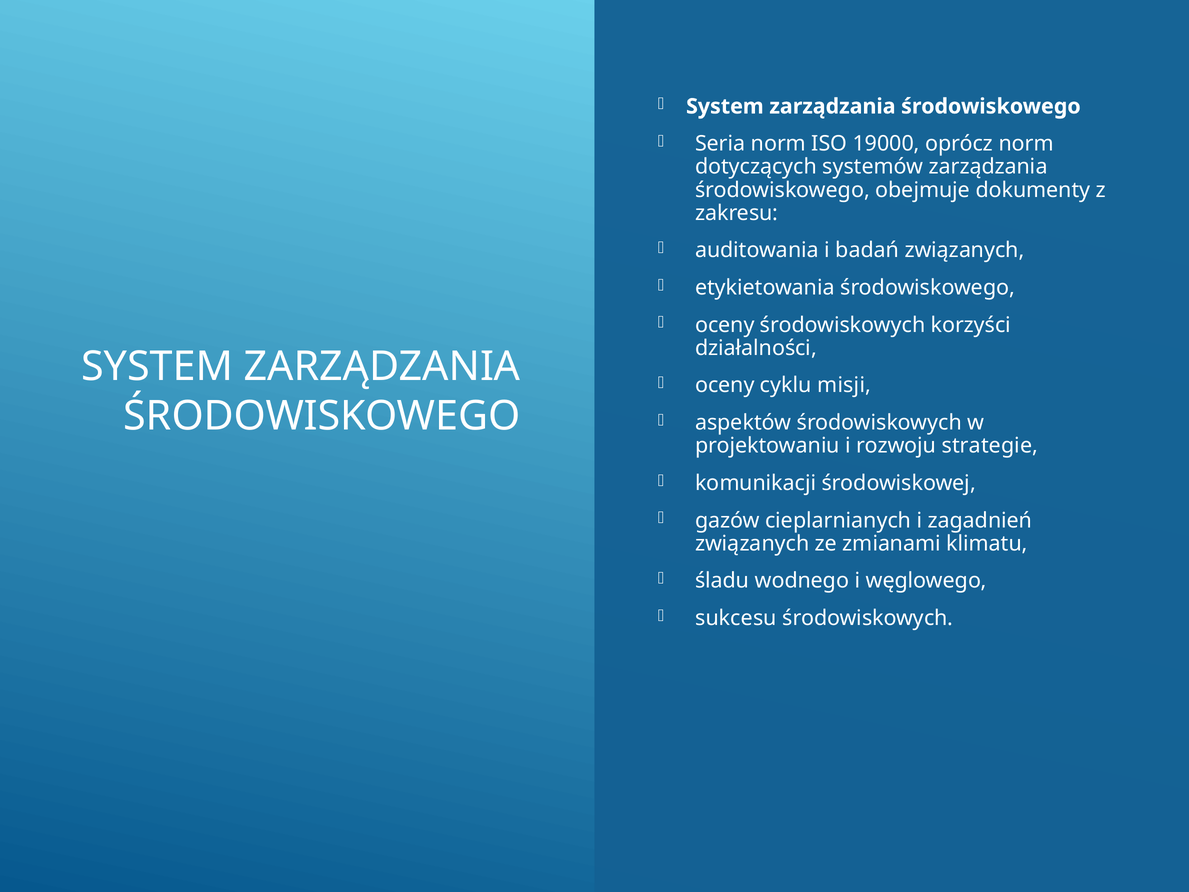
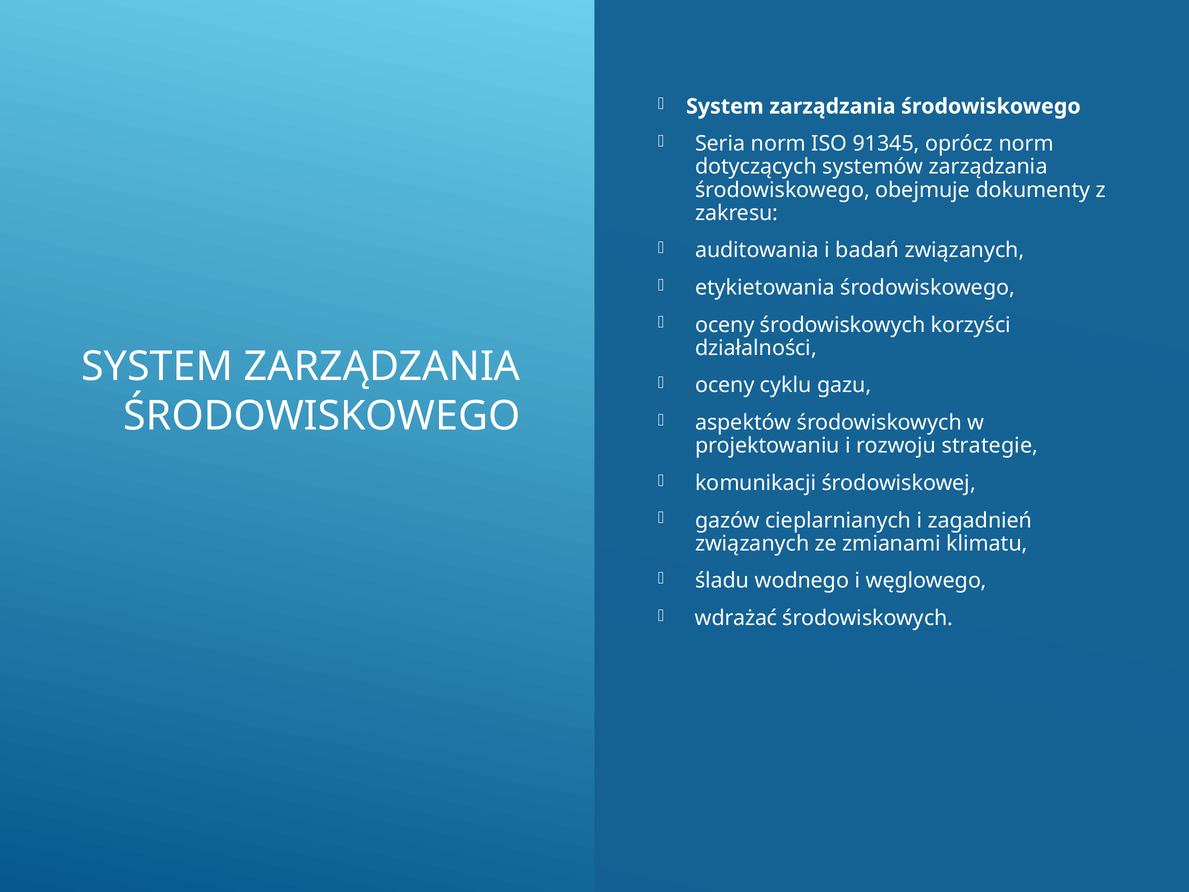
19000: 19000 -> 91345 (886, 144)
misji: misji -> gazu (844, 385)
sukcesu: sukcesu -> wdrażać (736, 618)
